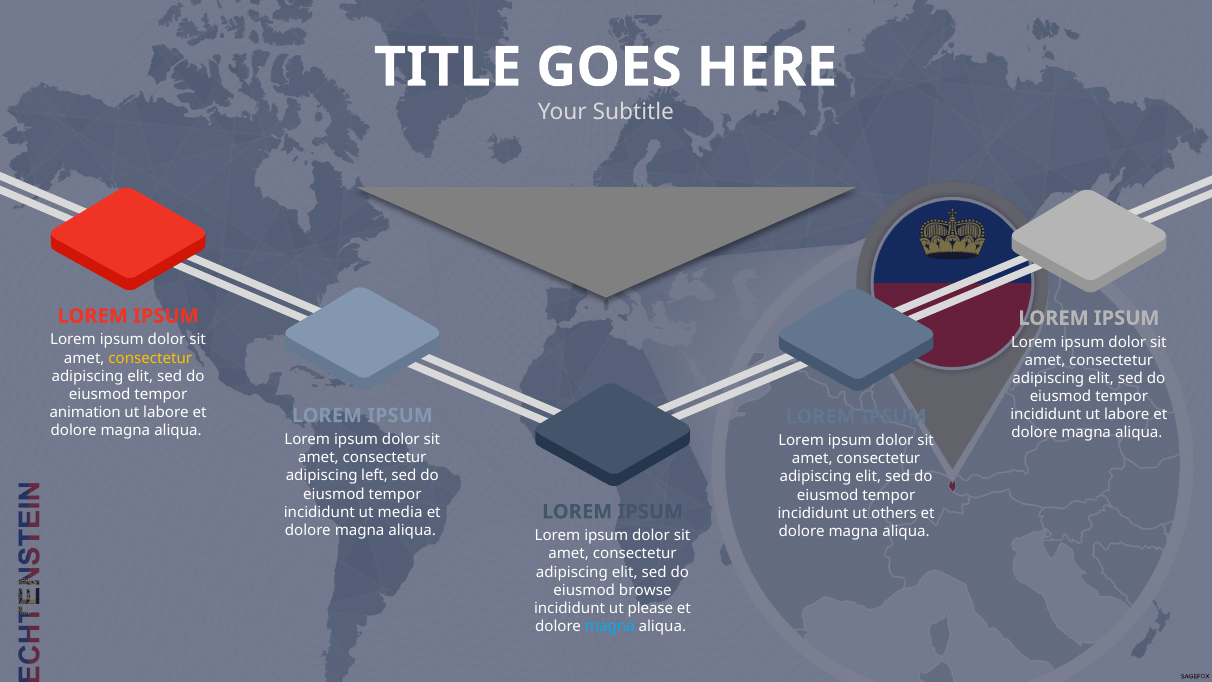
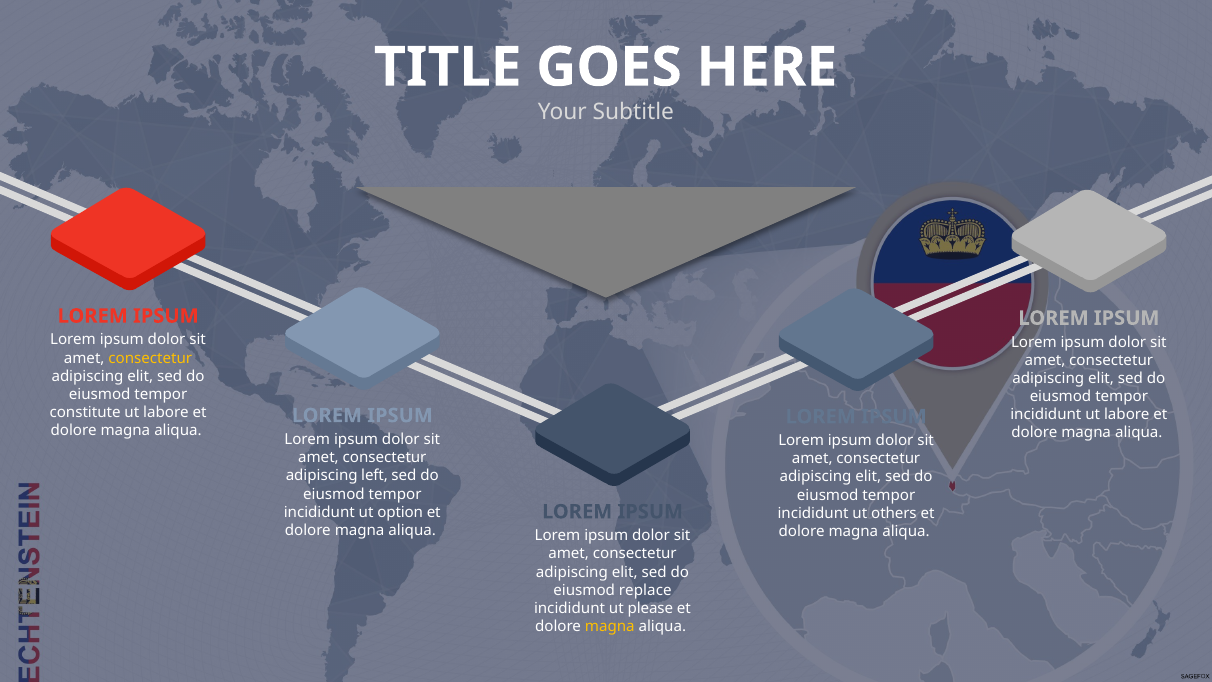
animation: animation -> constitute (85, 412)
media: media -> option (400, 512)
browse: browse -> replace (645, 590)
magna colour: light blue -> yellow (610, 626)
